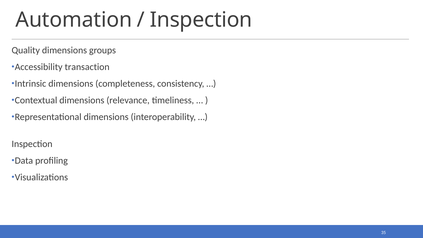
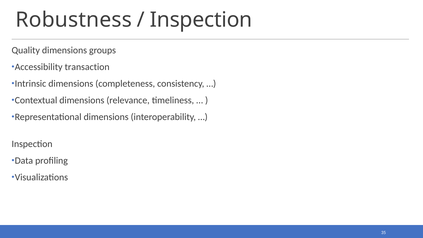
Automation: Automation -> Robustness (74, 20)
